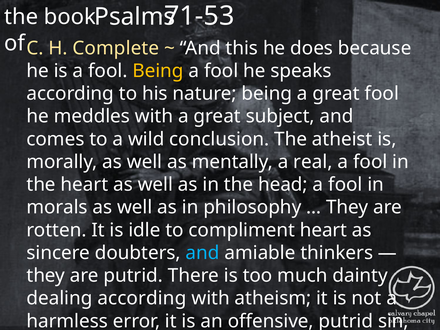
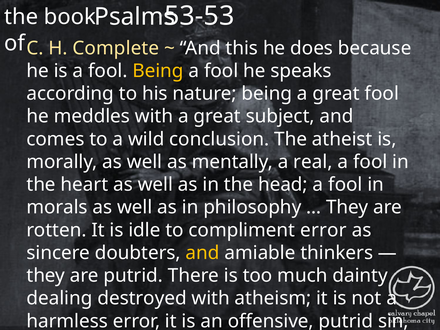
71-53: 71-53 -> 53-53 (199, 16)
compliment heart: heart -> error (323, 230)
and colour: light blue -> yellow (203, 253)
dealing according: according -> destroyed (142, 298)
